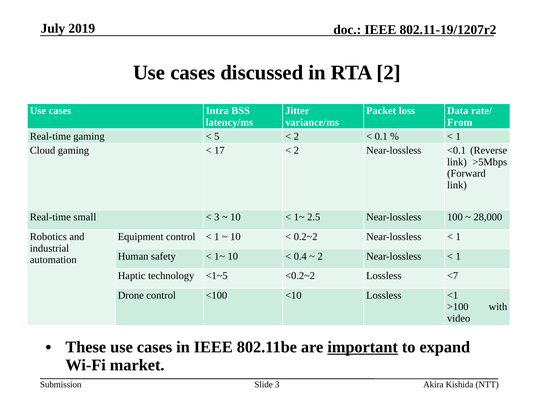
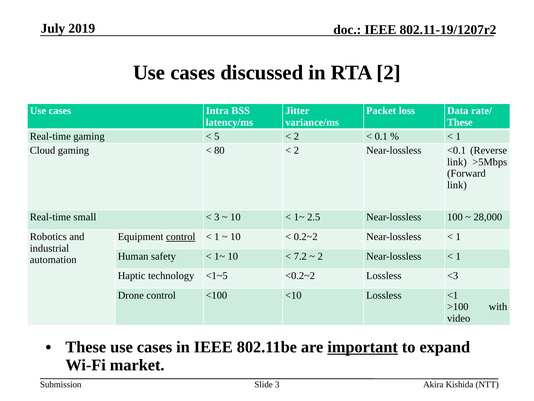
From: From -> These (460, 122)
17: 17 -> 80 (219, 150)
control underline: none -> present (181, 236)
0.4: 0.4 -> 7.2 (300, 256)
<7: <7 -> <3 (453, 275)
